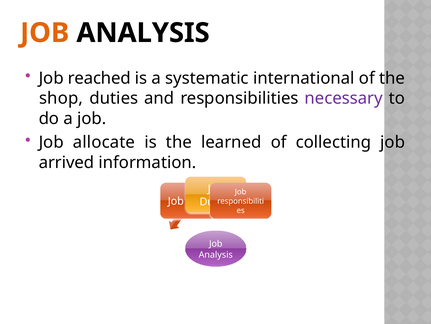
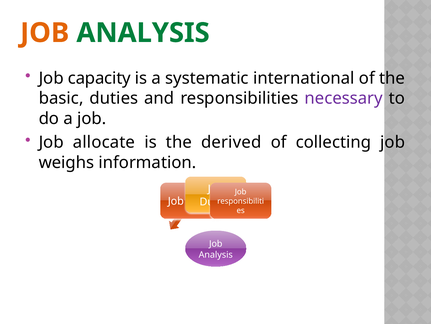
ANALYSIS colour: black -> green (143, 33)
reached: reached -> capacity (99, 78)
shop: shop -> basic (61, 98)
learned: learned -> derived (231, 142)
arrived: arrived -> weighs (66, 162)
